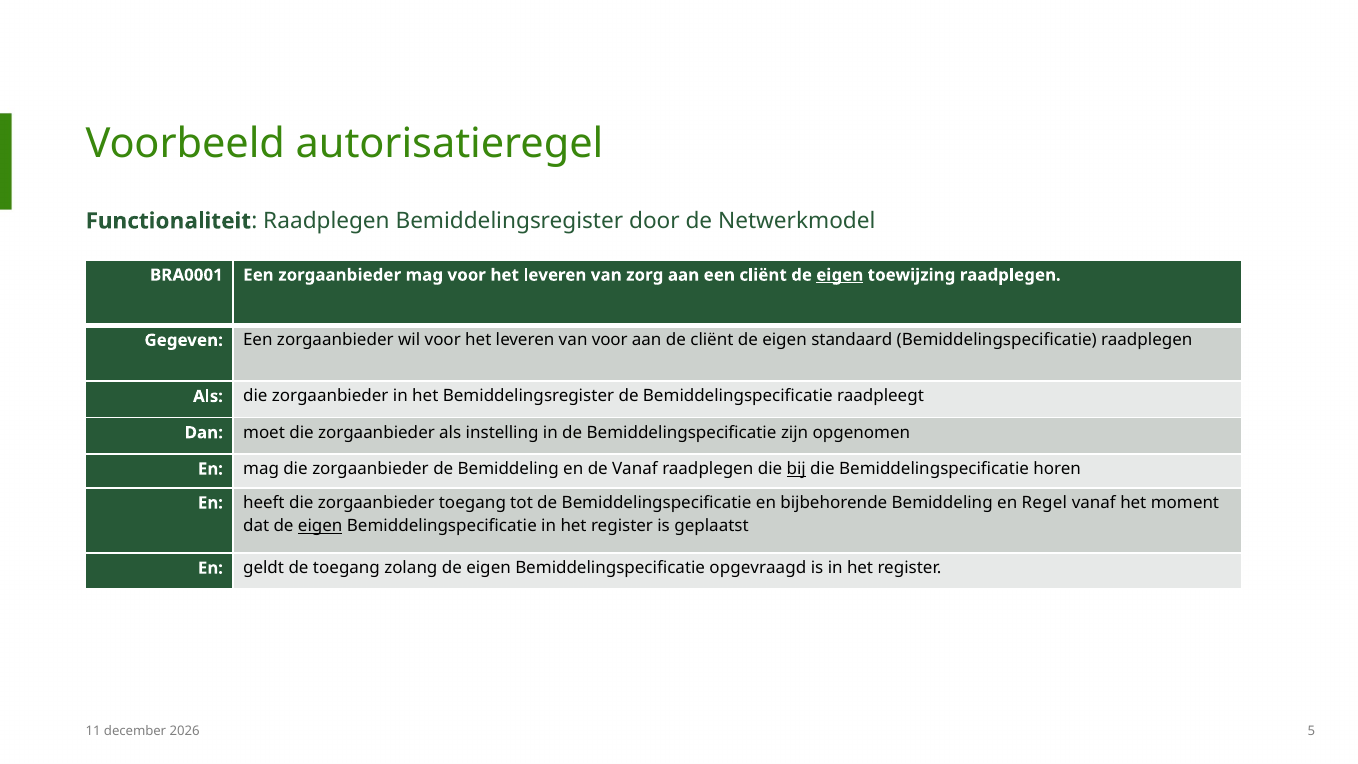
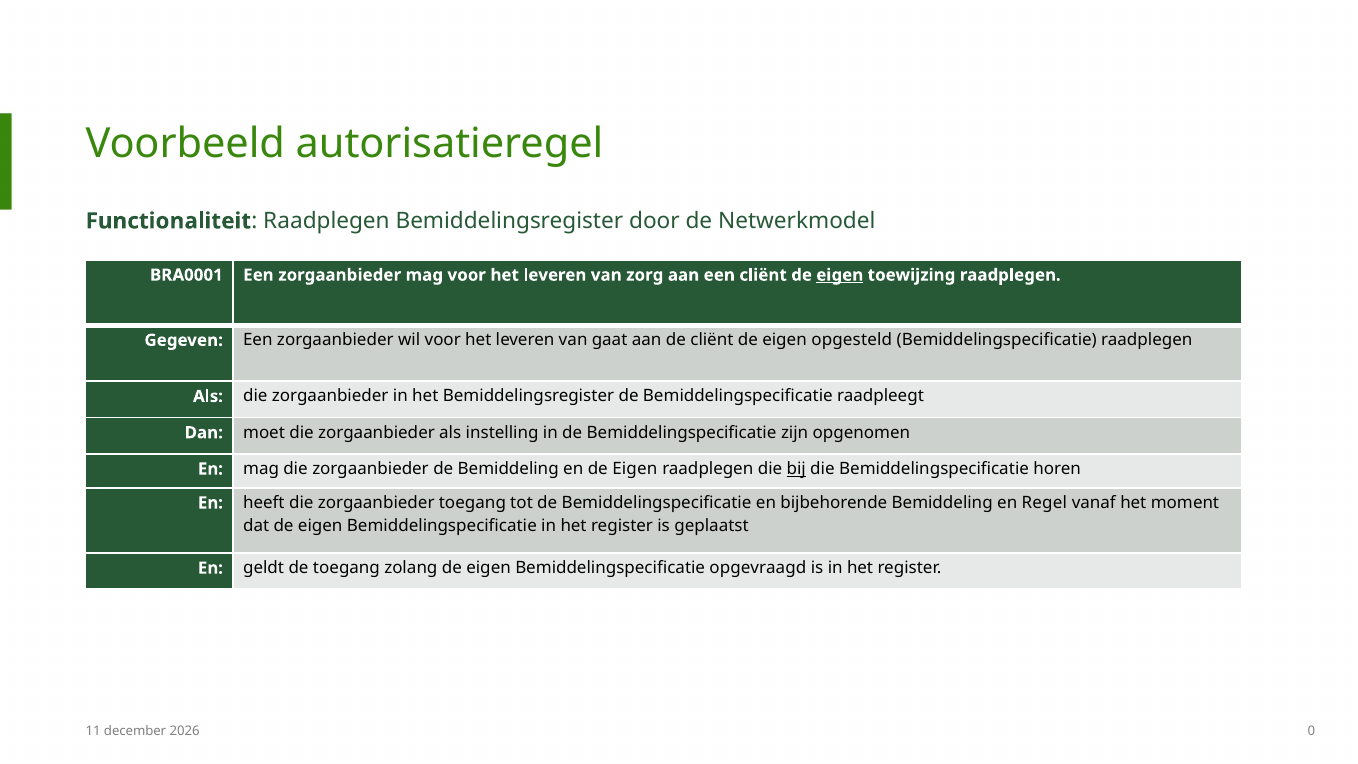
van voor: voor -> gaat (610, 340)
standaard: standaard -> opgesteld (852, 340)
en de Vanaf: Vanaf -> Eigen (635, 469)
eigen underline: present -> none (320, 526)
5: 5 -> 0 (1312, 731)
